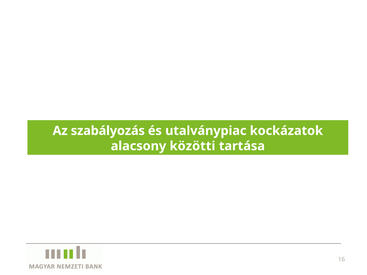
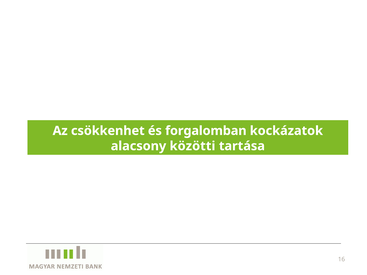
szabályozás: szabályozás -> csökkenhet (108, 131)
utalványpiac: utalványpiac -> forgalomban (206, 131)
